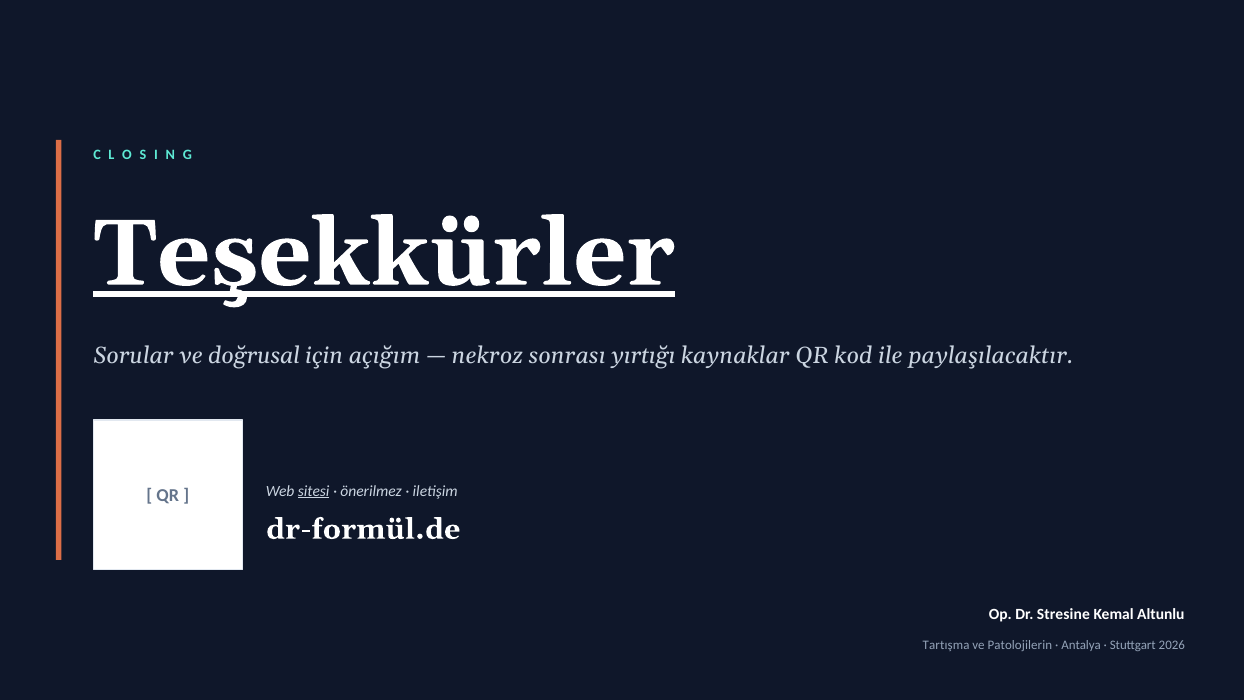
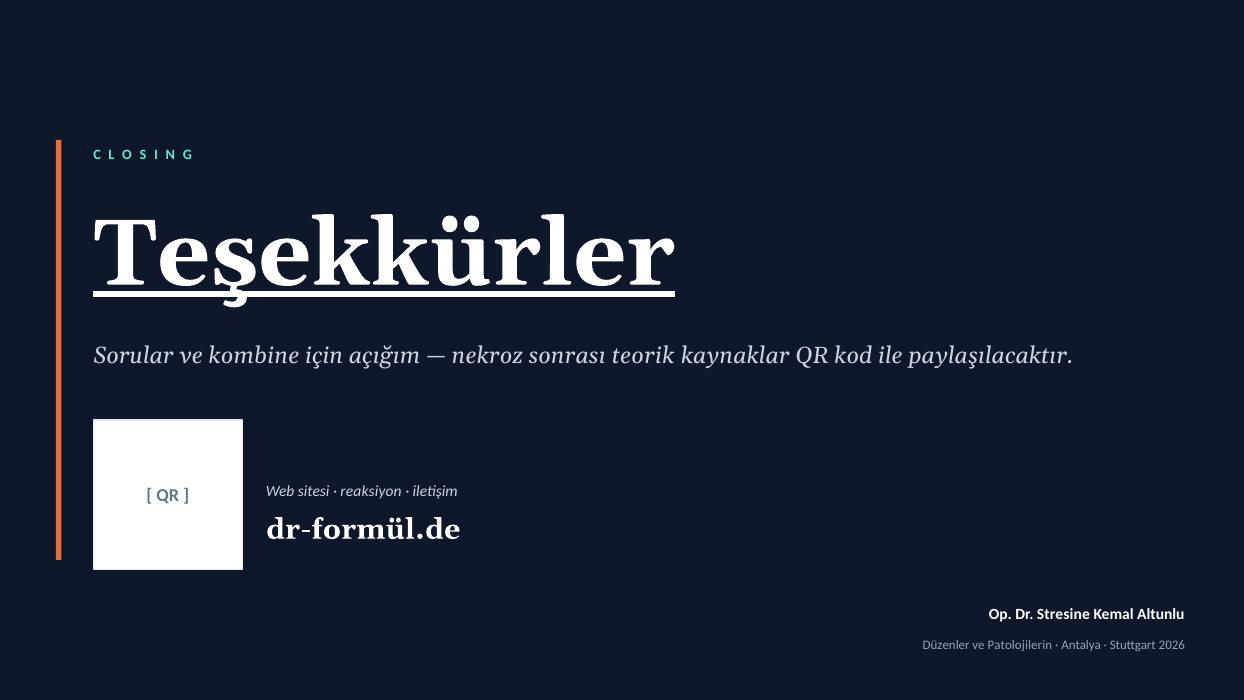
doğrusal: doğrusal -> kombine (254, 356)
yırtığı: yırtığı -> teorik (643, 356)
sitesi underline: present -> none (314, 491)
önerilmez: önerilmez -> reaksiyon (371, 491)
Tartışma: Tartışma -> Düzenler (946, 645)
